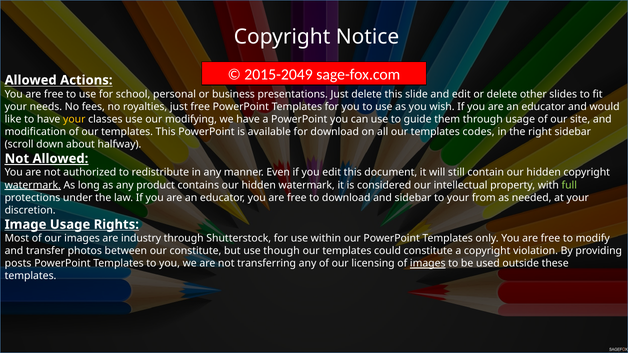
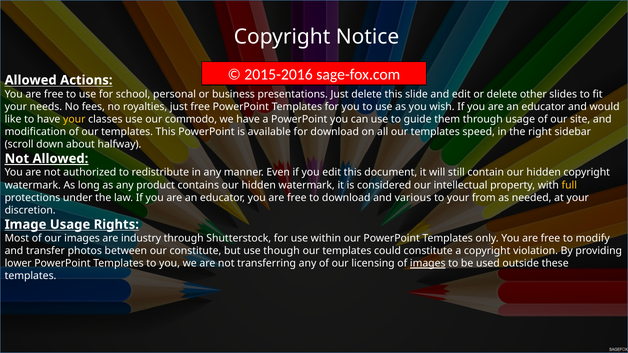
2015-2049: 2015-2049 -> 2015-2016 (279, 75)
modifying: modifying -> commodo (191, 119)
codes: codes -> speed (479, 132)
watermark underline: present -> none (33, 185)
full colour: light green -> yellow (569, 185)
and sidebar: sidebar -> various (413, 198)
posts: posts -> lower (18, 264)
